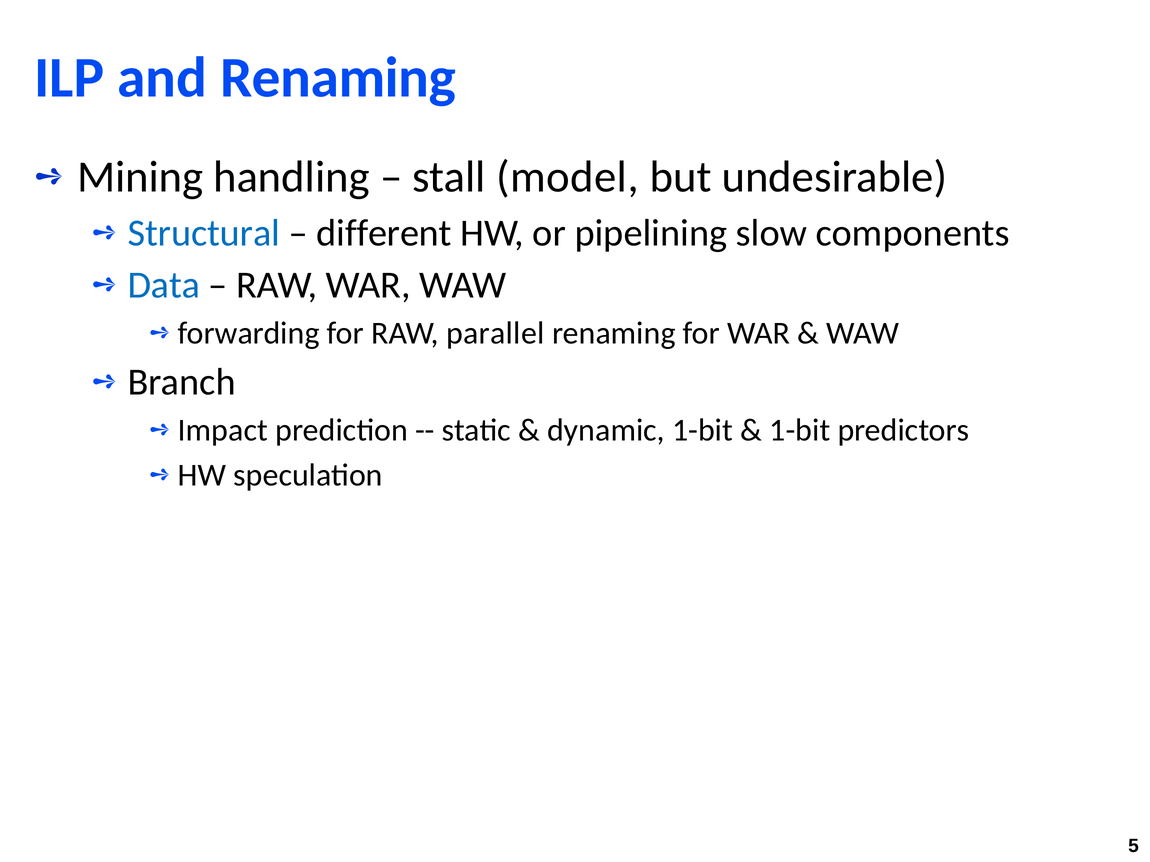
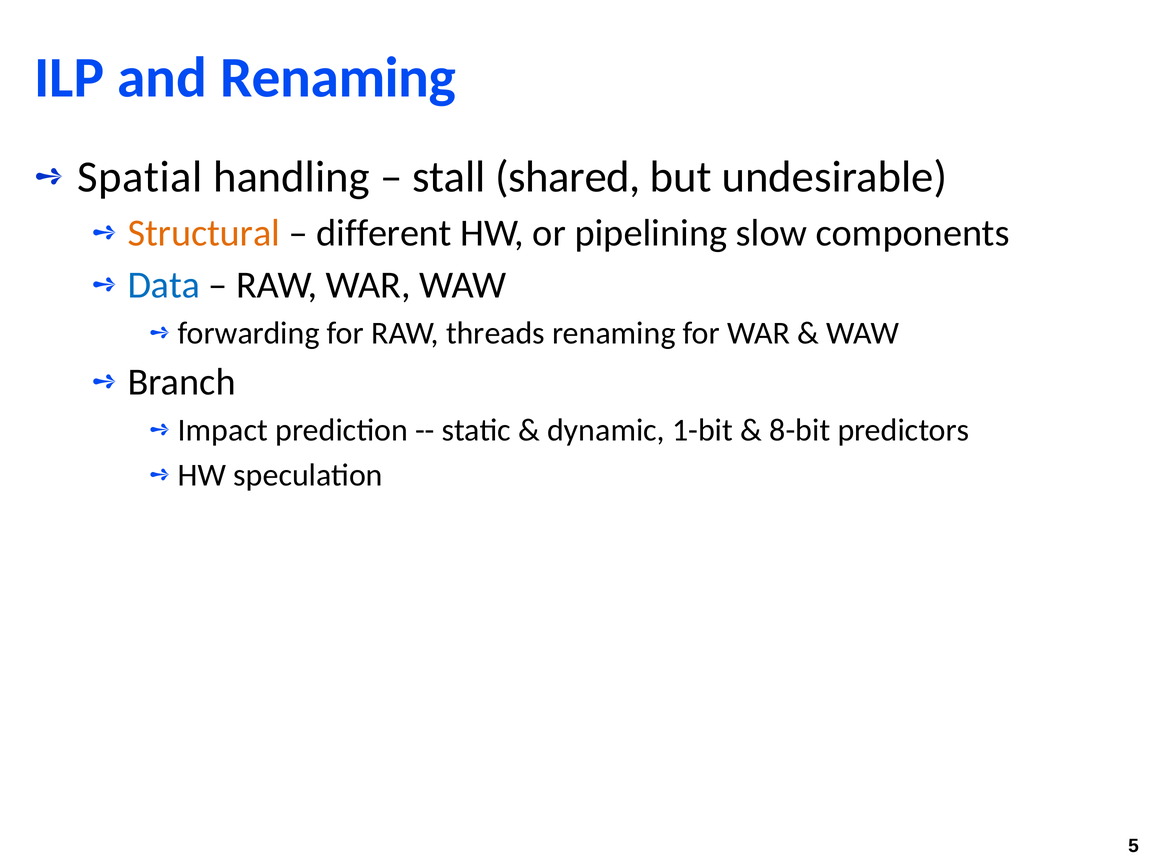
Mining: Mining -> Spatial (140, 177)
model: model -> shared (568, 177)
Structural colour: blue -> orange (204, 233)
parallel: parallel -> threads (496, 334)
1-bit: 1-bit -> 8-bit (800, 431)
